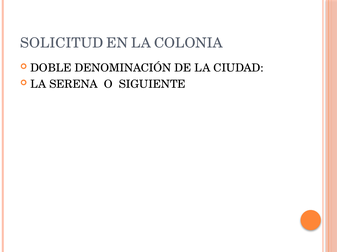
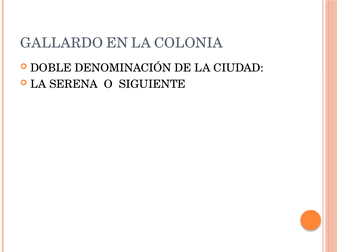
SOLICITUD: SOLICITUD -> GALLARDO (62, 43)
